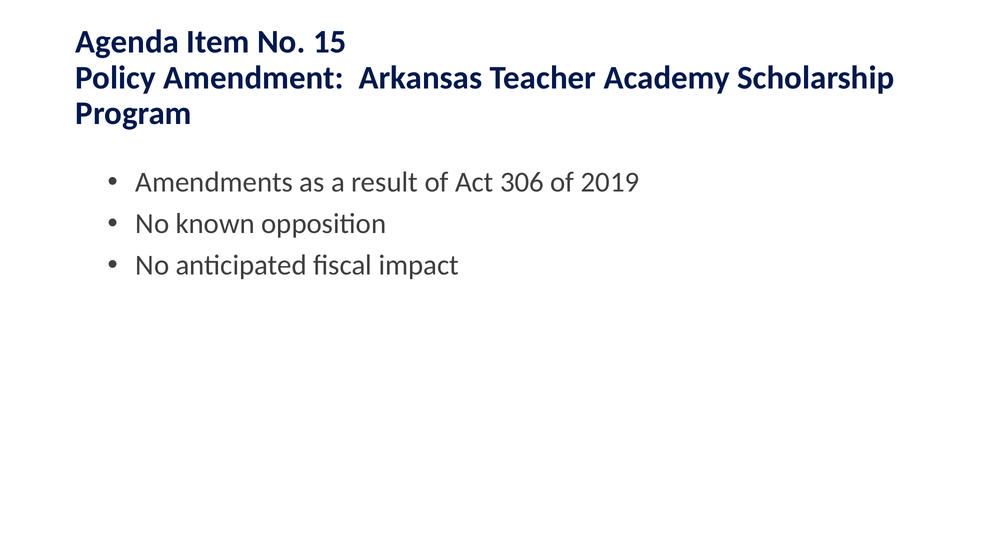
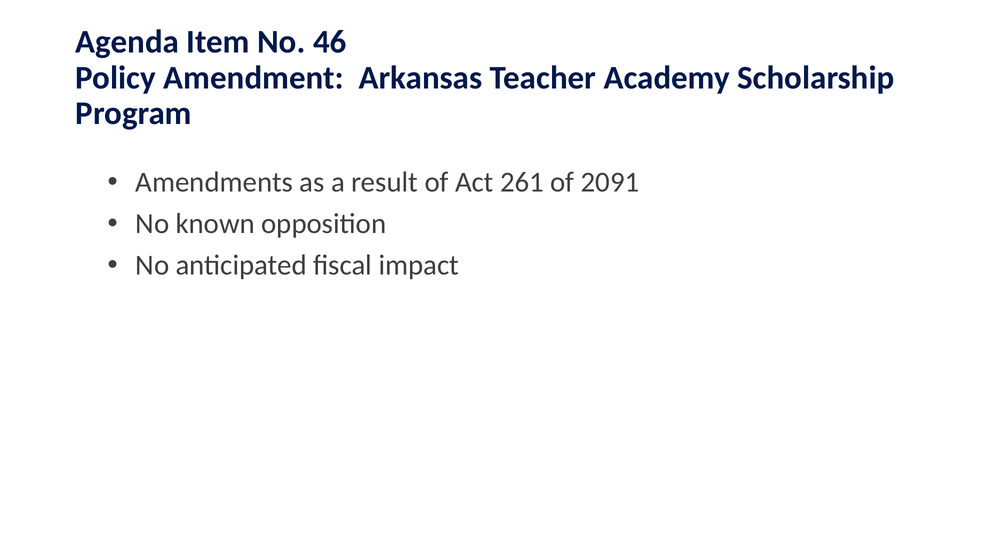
15: 15 -> 46 (330, 42)
306: 306 -> 261 (522, 182)
2019: 2019 -> 2091 (610, 182)
